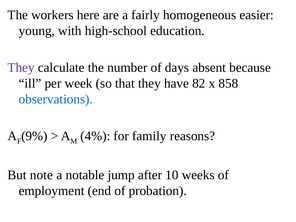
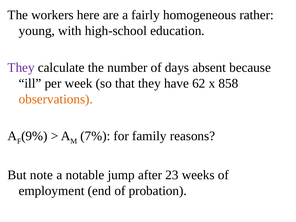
easier: easier -> rather (257, 15)
82: 82 -> 62 (199, 83)
observations colour: blue -> orange (56, 99)
4%: 4% -> 7% (95, 136)
10: 10 -> 23 (172, 175)
